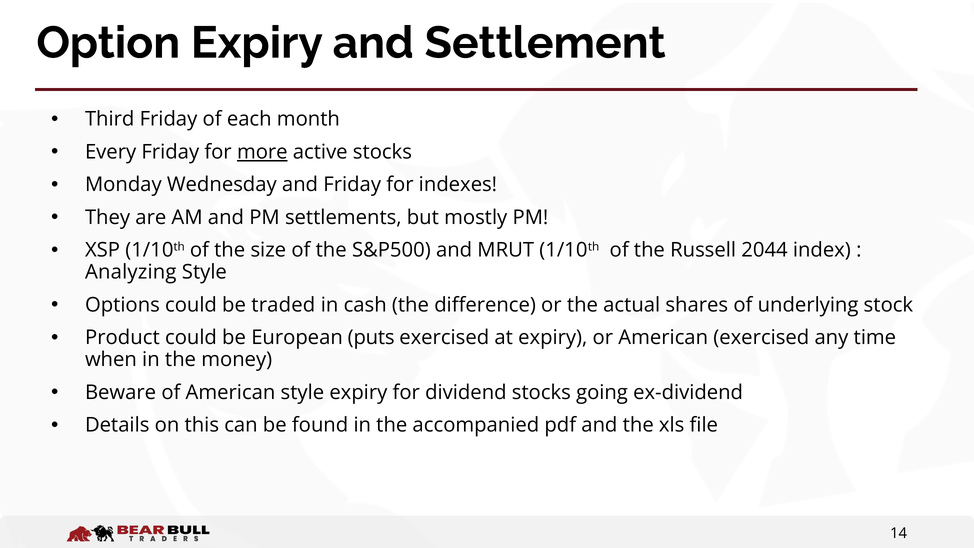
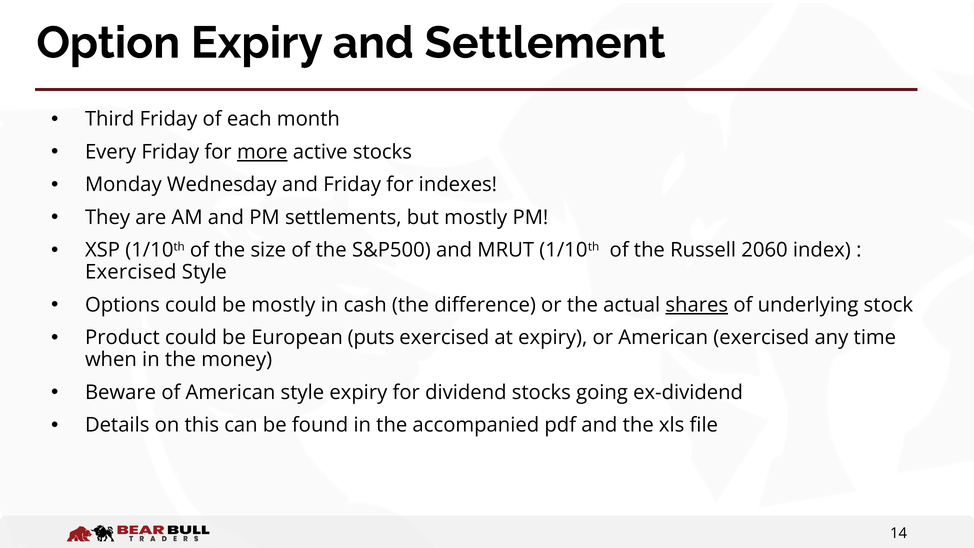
2044: 2044 -> 2060 (765, 250)
Analyzing: Analyzing -> Exercised (131, 272)
be traded: traded -> mostly (283, 305)
shares underline: none -> present (697, 305)
